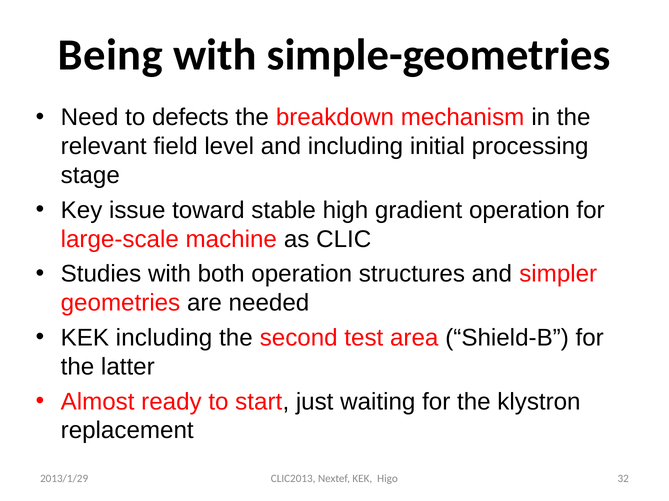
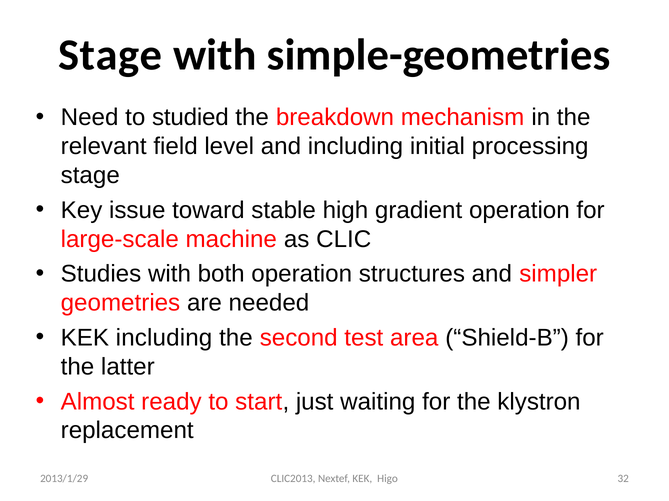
Being: Being -> Stage (110, 55)
defects: defects -> studied (190, 118)
